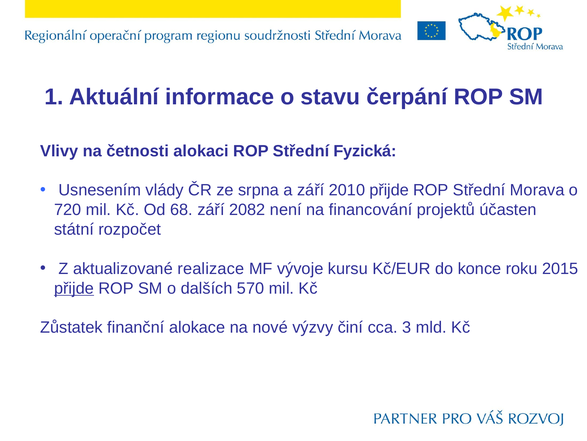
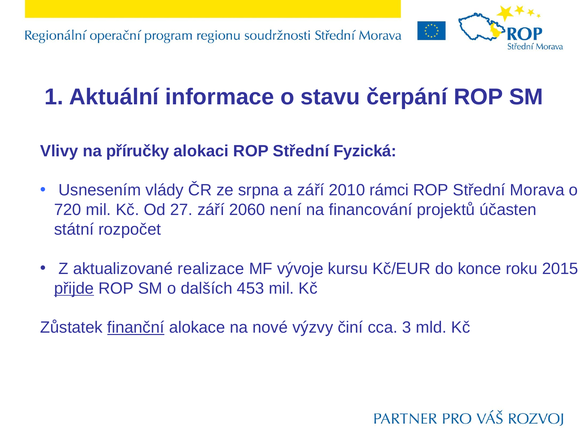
četnosti: četnosti -> příručky (138, 151)
2010 přijde: přijde -> rámci (389, 190)
68: 68 -> 27 (181, 210)
2082: 2082 -> 2060 (247, 210)
570: 570 -> 453 (251, 288)
finanční underline: none -> present (136, 327)
